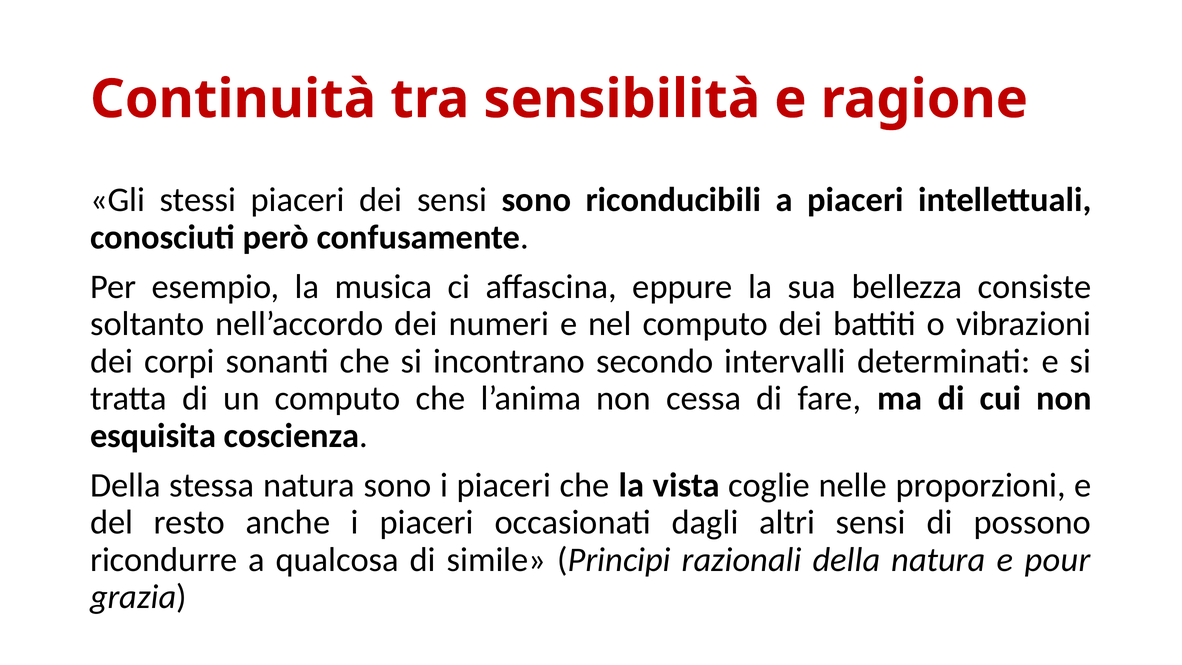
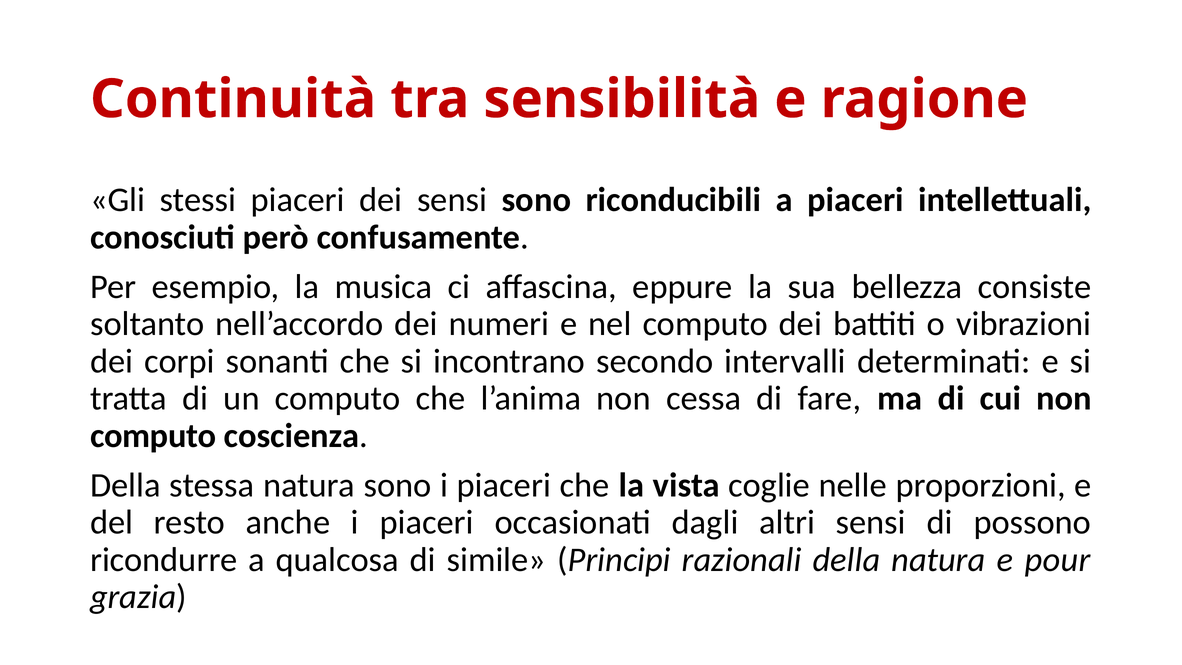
esquisita: esquisita -> computo (153, 436)
